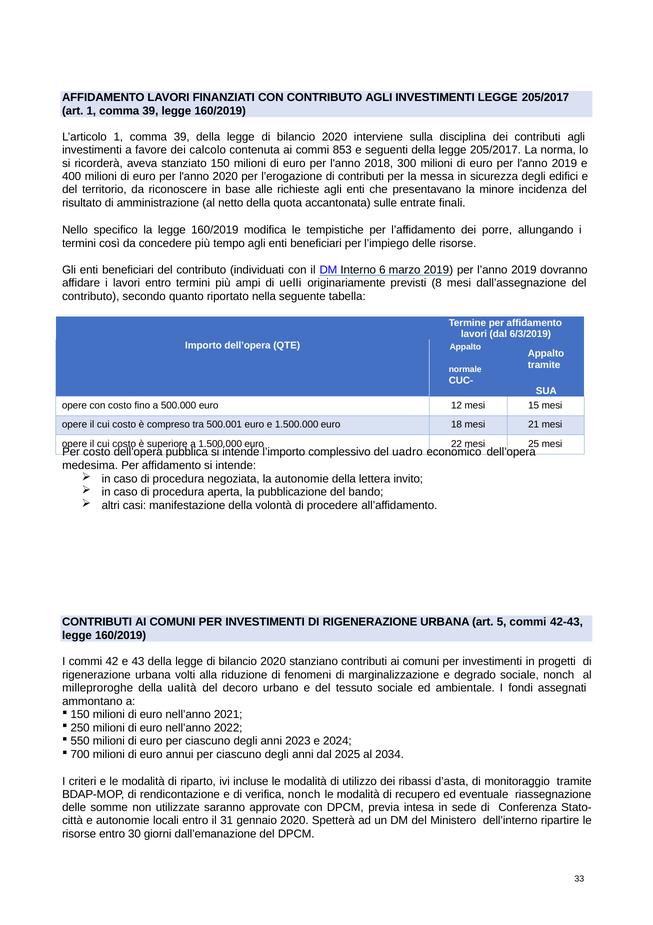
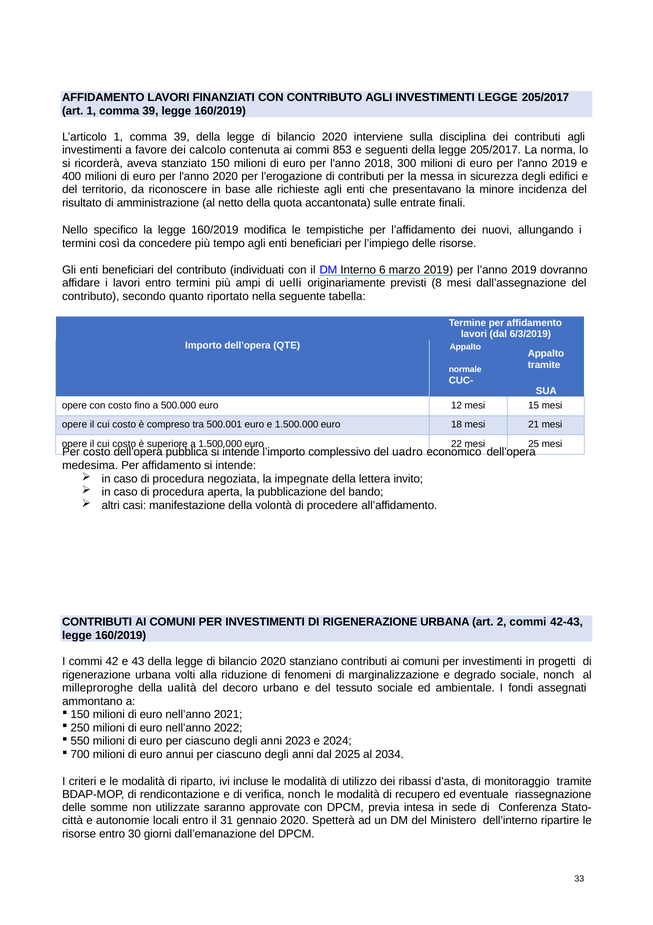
porre: porre -> nuovi (497, 230)
la autonomie: autonomie -> impegnate (302, 479)
5: 5 -> 2 (502, 622)
